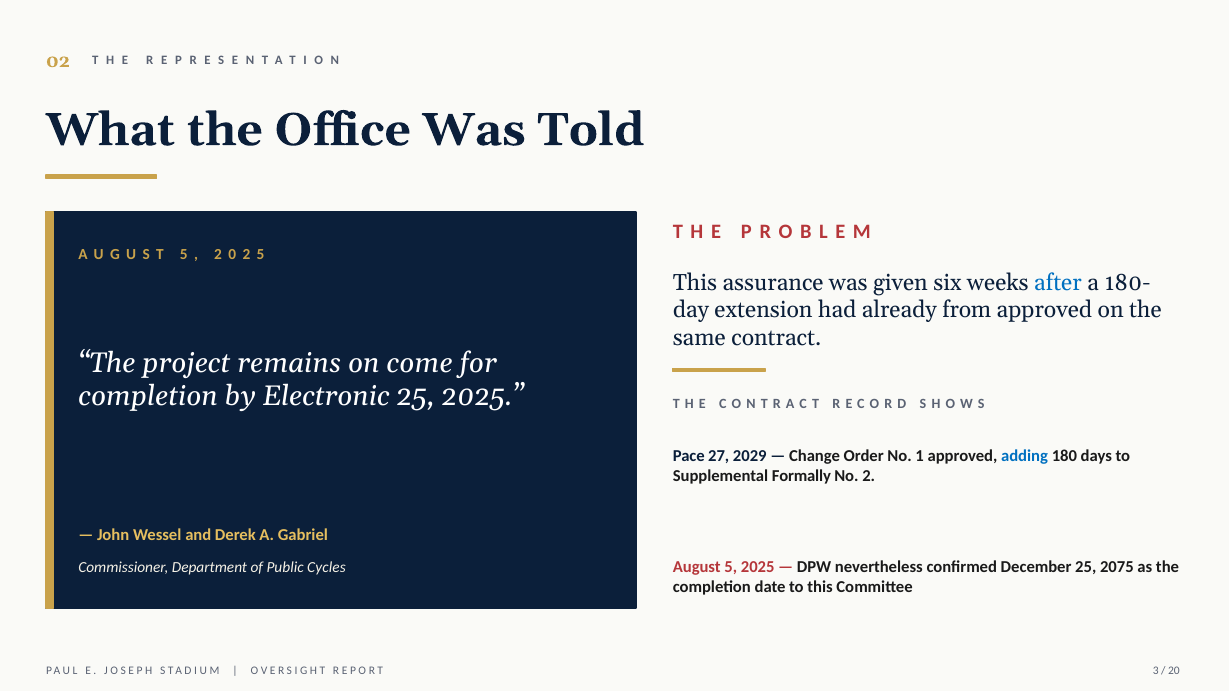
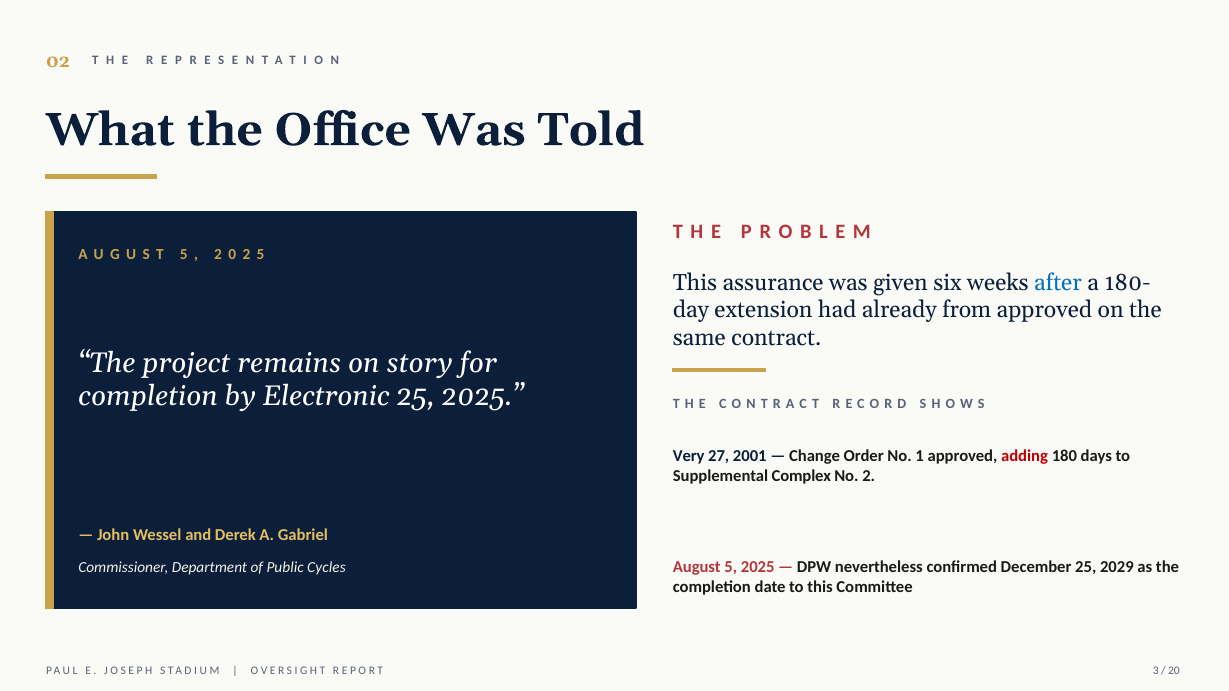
come: come -> story (420, 363)
Pace: Pace -> Very (689, 457)
2029: 2029 -> 2001 (750, 457)
adding colour: blue -> red (1025, 457)
Formally: Formally -> Complex (801, 477)
2075: 2075 -> 2029 (1117, 567)
